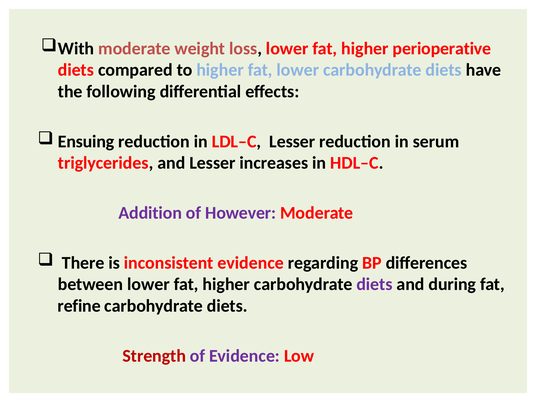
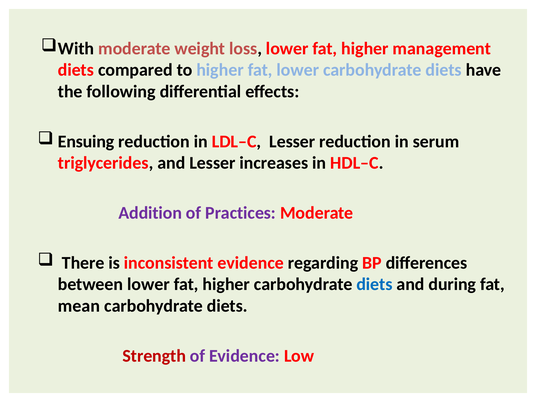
perioperative: perioperative -> management (442, 49)
However: However -> Practices (241, 213)
diets colour: purple -> blue (374, 284)
refine: refine -> mean (79, 306)
